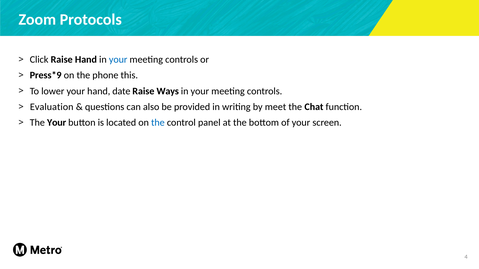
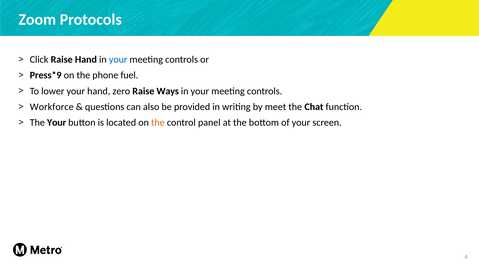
this: this -> fuel (129, 75)
date: date -> zero (121, 91)
Evaluation: Evaluation -> Workforce (52, 107)
the colour: blue -> orange (158, 123)
